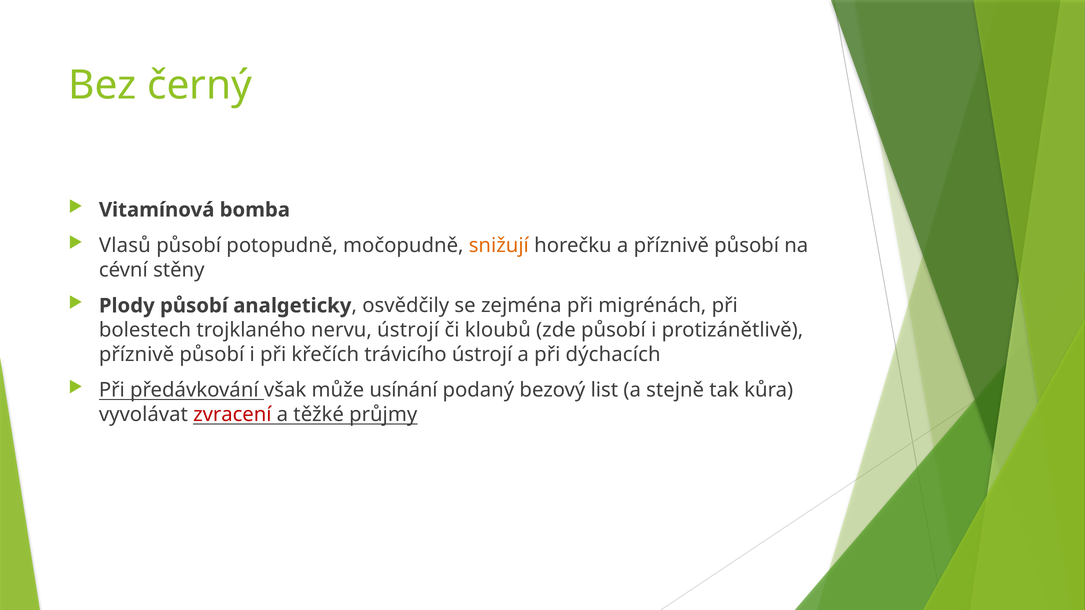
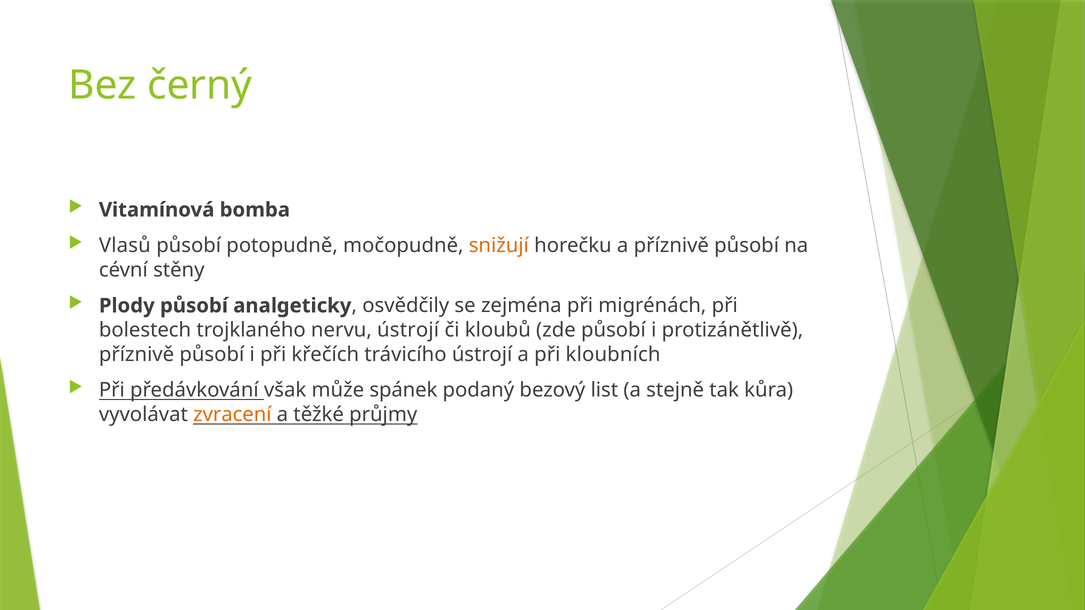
dýchacích: dýchacích -> kloubních (613, 355)
usínání: usínání -> spánek (403, 390)
zvracení colour: red -> orange (232, 415)
